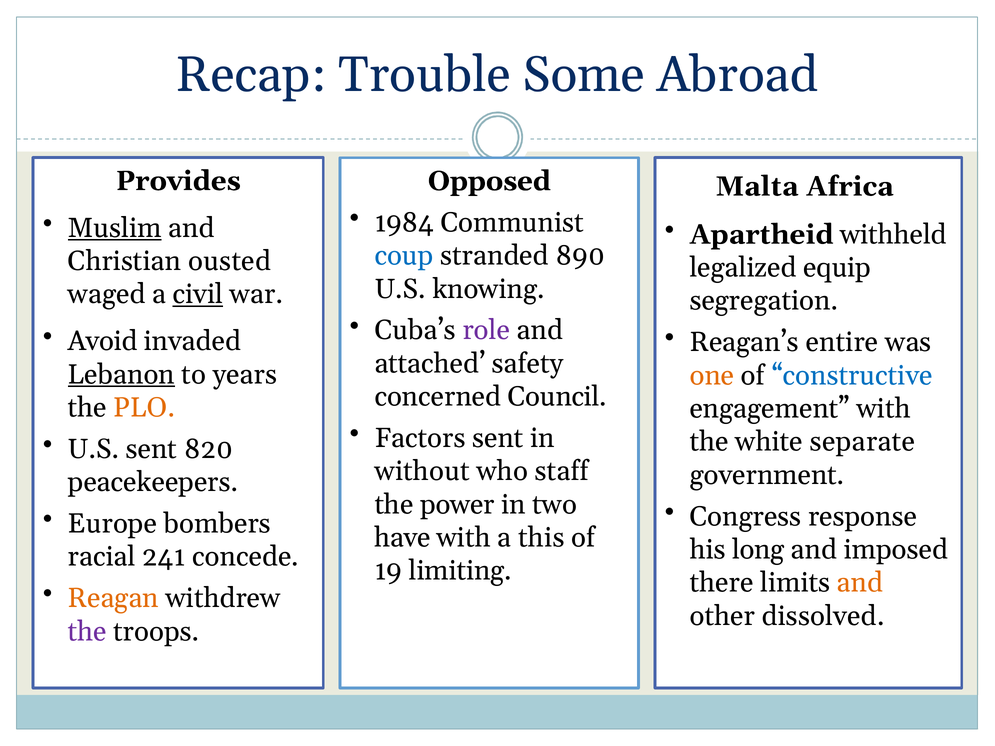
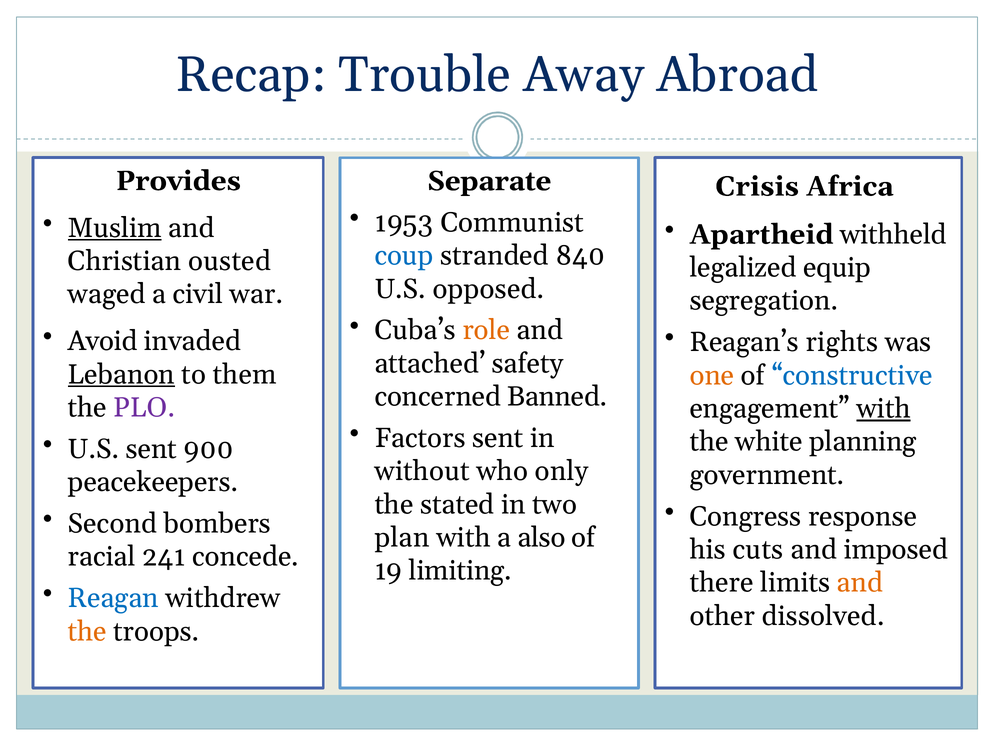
Some: Some -> Away (584, 75)
Opposed: Opposed -> Separate (489, 181)
Malta: Malta -> Crisis (757, 187)
1984: 1984 -> 1953 (404, 223)
890: 890 -> 840 (580, 256)
knowing: knowing -> opposed (488, 289)
civil underline: present -> none (198, 294)
role colour: purple -> orange (486, 330)
entire: entire -> rights (842, 342)
years: years -> them (245, 375)
Council: Council -> Banned (557, 397)
PLO colour: orange -> purple (144, 408)
with underline: none -> present (884, 409)
separate: separate -> planning (863, 442)
820: 820 -> 900 (209, 449)
staff: staff -> only (562, 471)
power: power -> stated (457, 505)
Europe: Europe -> Second (112, 524)
have: have -> plan (402, 538)
this: this -> also (542, 538)
long: long -> cuts (758, 550)
Reagan colour: orange -> blue (113, 599)
the colour: purple -> orange (87, 632)
